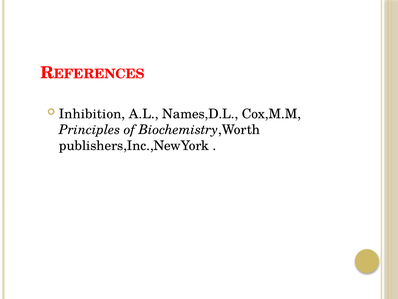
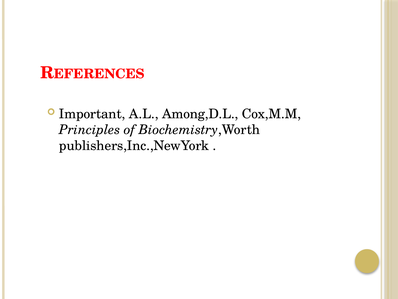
Inhibition: Inhibition -> Important (92, 114)
Names,D.L: Names,D.L -> Among,D.L (200, 114)
